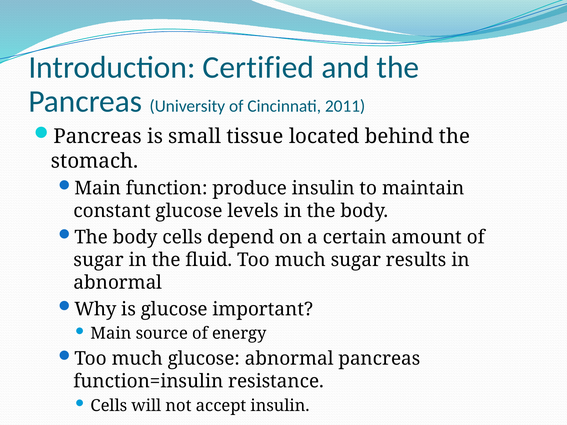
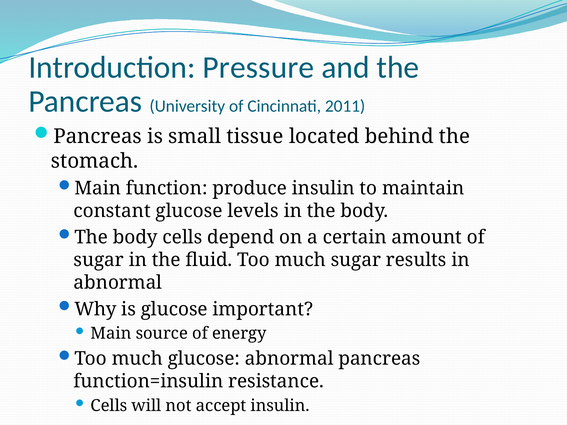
Certified: Certified -> Pressure (258, 68)
